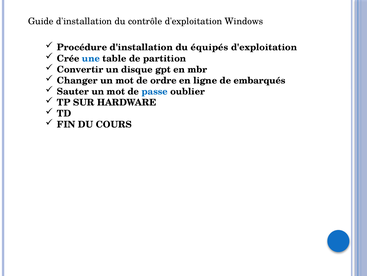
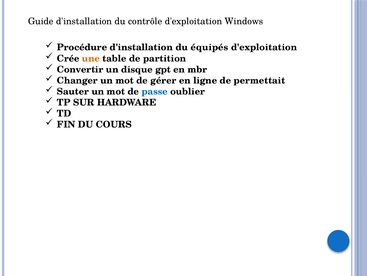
une colour: blue -> orange (91, 58)
ordre: ordre -> gérer (163, 80)
embarqués: embarqués -> permettait (259, 80)
